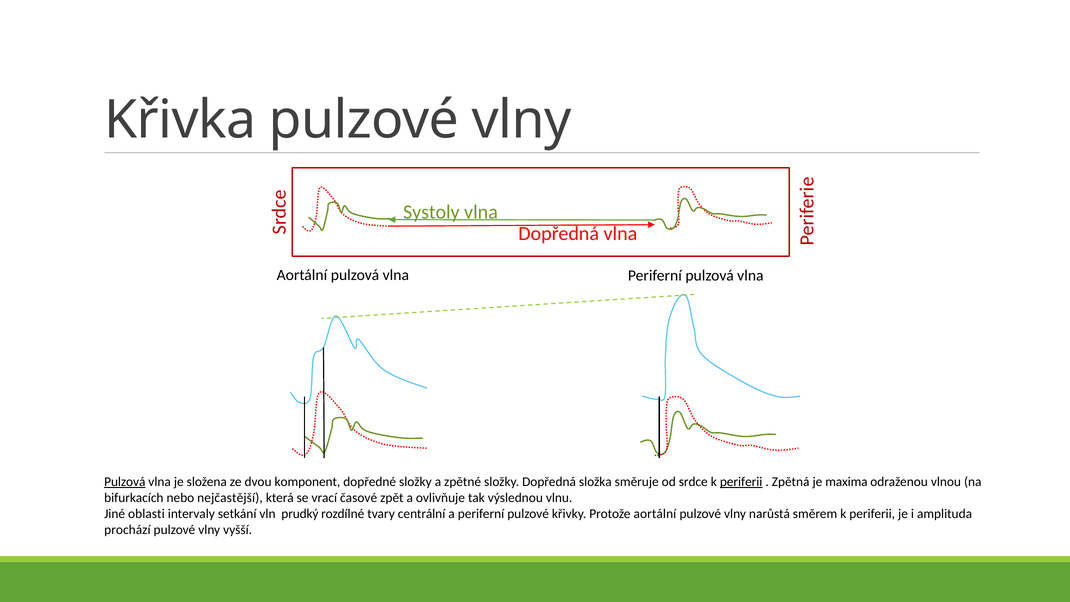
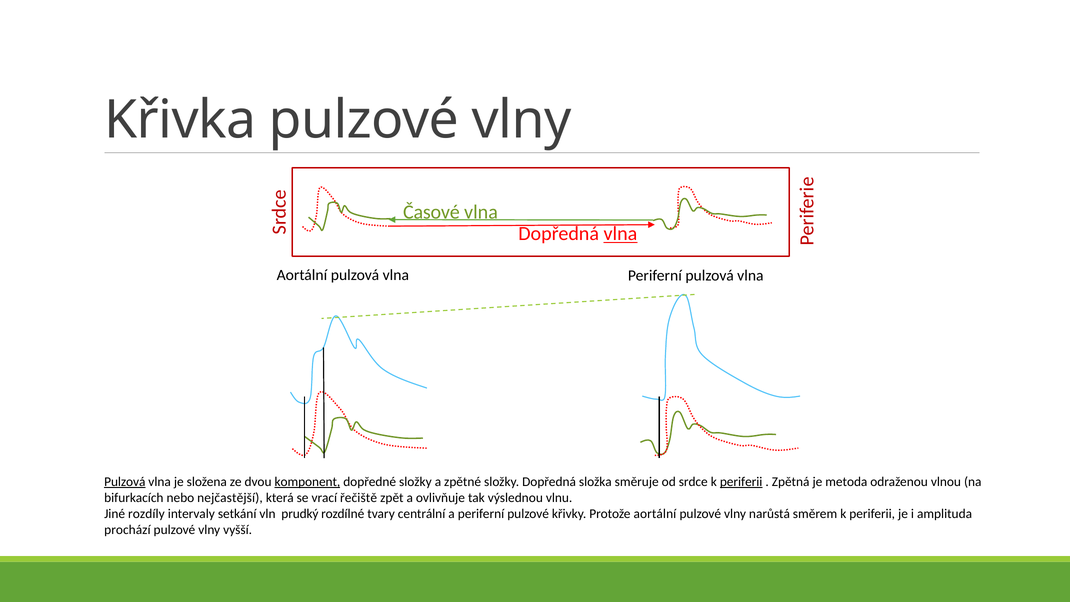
Systoly: Systoly -> Časové (431, 212)
vlna underline: none -> present (620, 234)
komponent underline: none -> present (307, 482)
maxima: maxima -> metoda (846, 482)
časové: časové -> řečiště (359, 498)
oblasti: oblasti -> rozdíly (146, 514)
